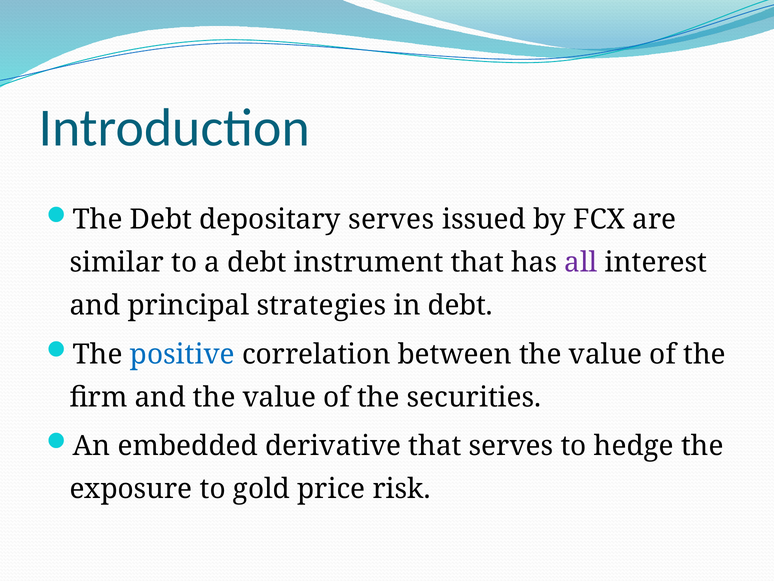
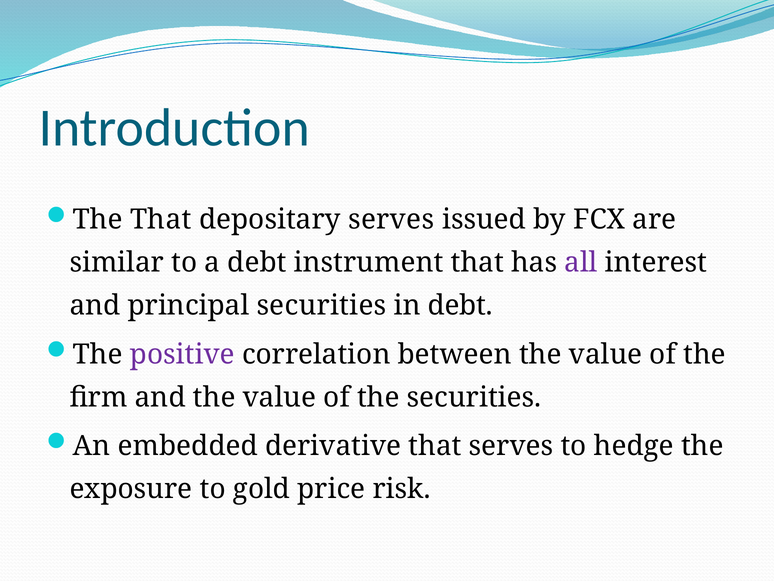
The Debt: Debt -> That (161, 219)
principal strategies: strategies -> securities (321, 305)
positive colour: blue -> purple (182, 354)
